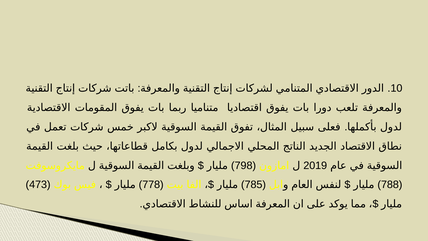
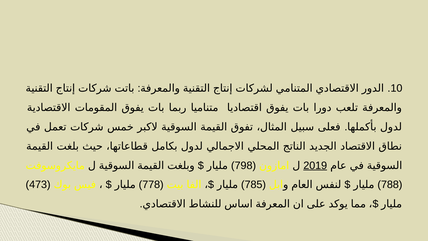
2019 underline: none -> present (315, 165)
